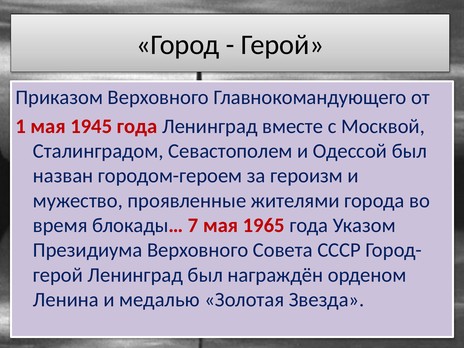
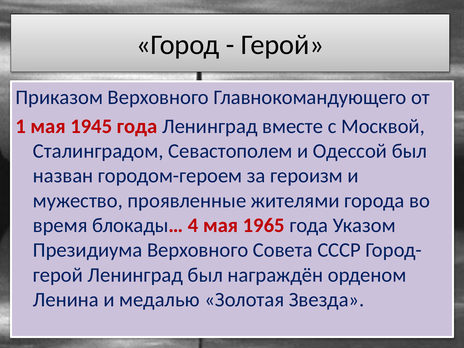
7: 7 -> 4 (193, 225)
